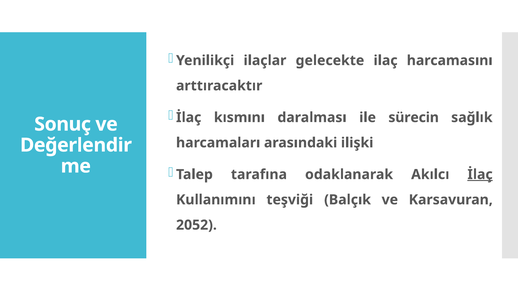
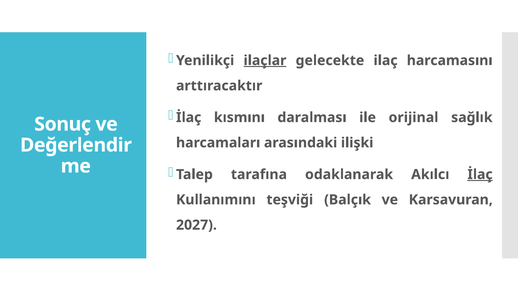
ilaçlar underline: none -> present (265, 61)
sürecin: sürecin -> orijinal (414, 118)
2052: 2052 -> 2027 (196, 225)
